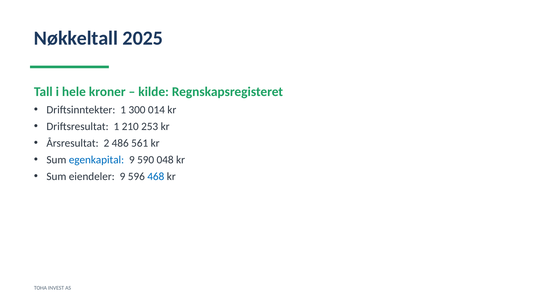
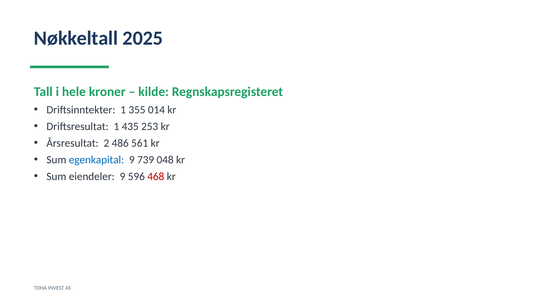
300: 300 -> 355 (137, 110)
210: 210 -> 435 (130, 127)
590: 590 -> 739 (146, 160)
468 colour: blue -> red (156, 177)
